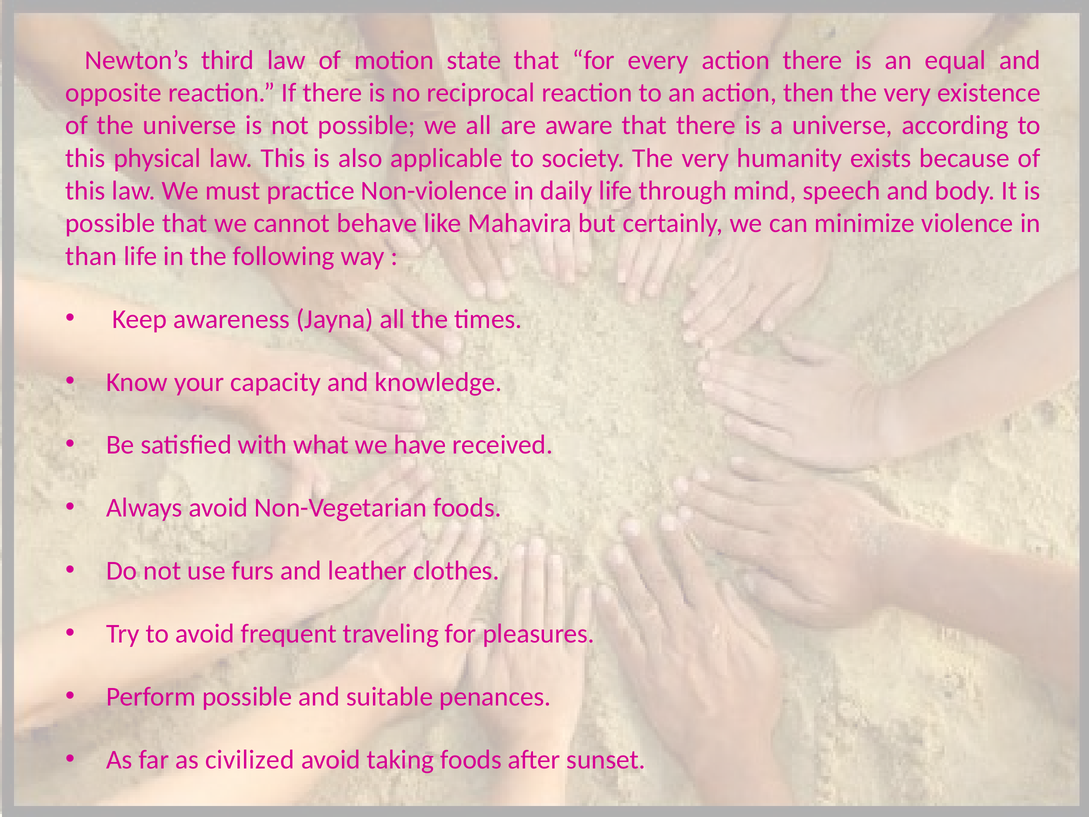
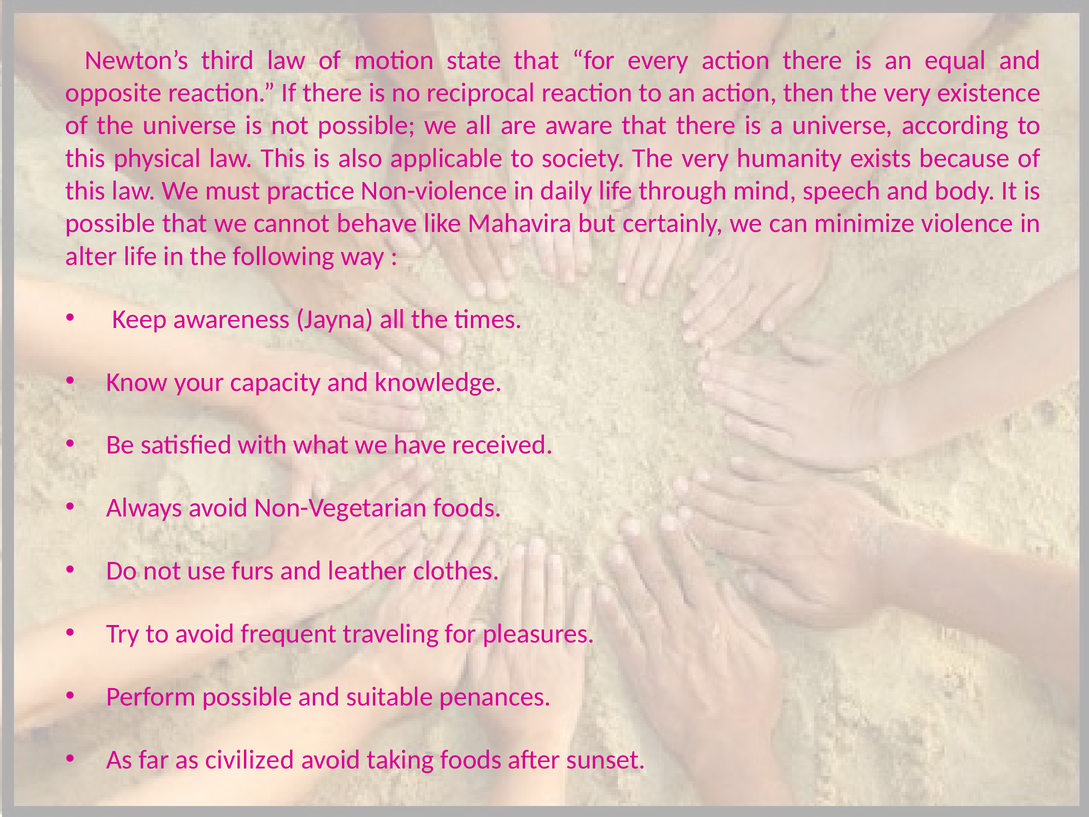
than: than -> alter (91, 256)
